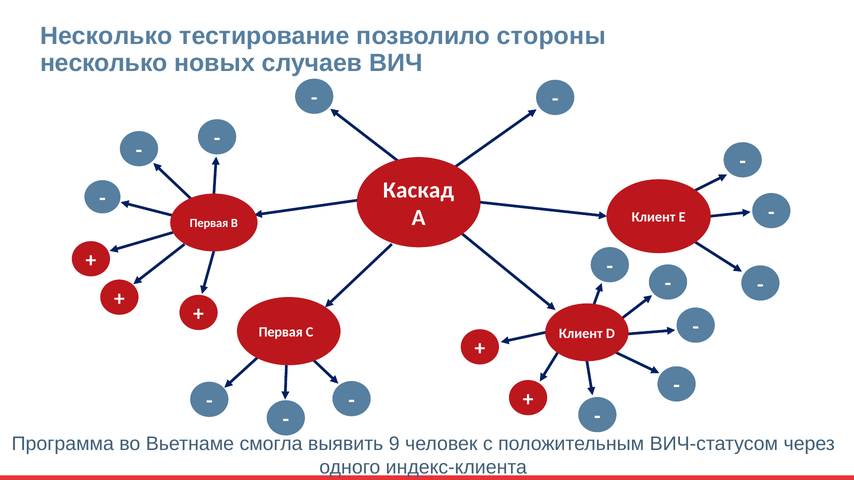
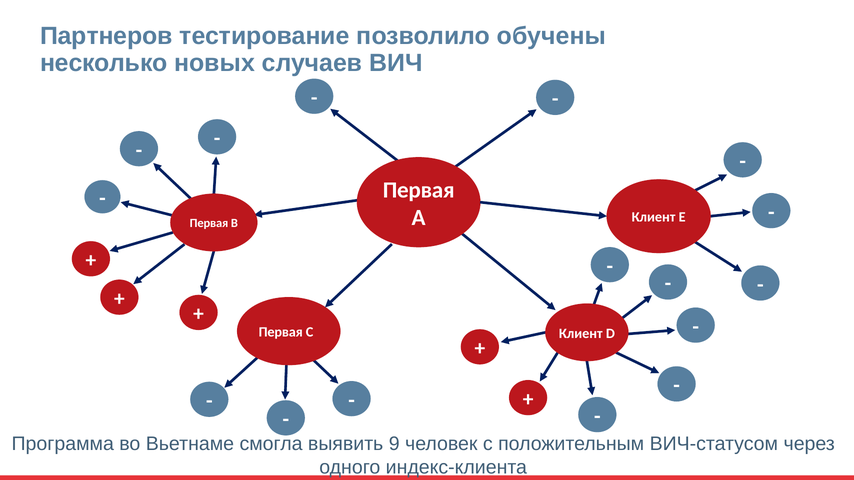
Несколько: Несколько -> Партнеров (106, 36)
стороны: стороны -> обучены (551, 36)
Каскад: Каскад -> Первая (419, 190)
